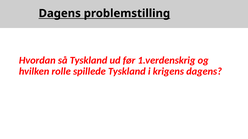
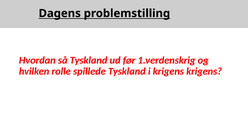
krigens dagens: dagens -> krigens (204, 72)
